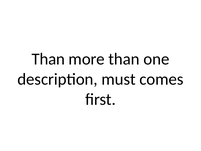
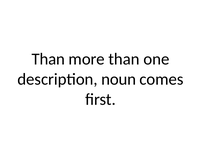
must: must -> noun (119, 79)
